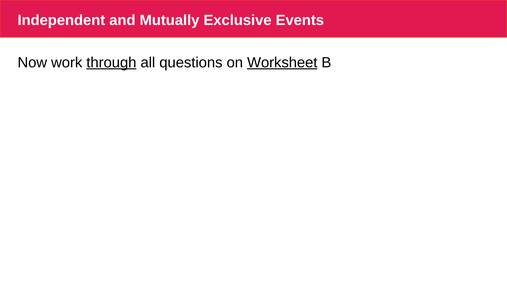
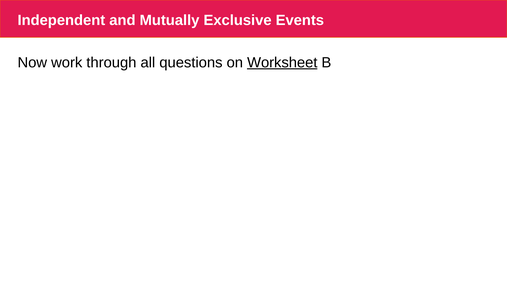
through underline: present -> none (111, 63)
